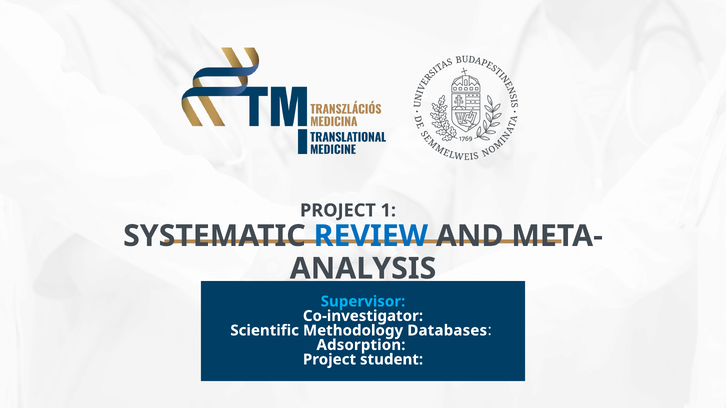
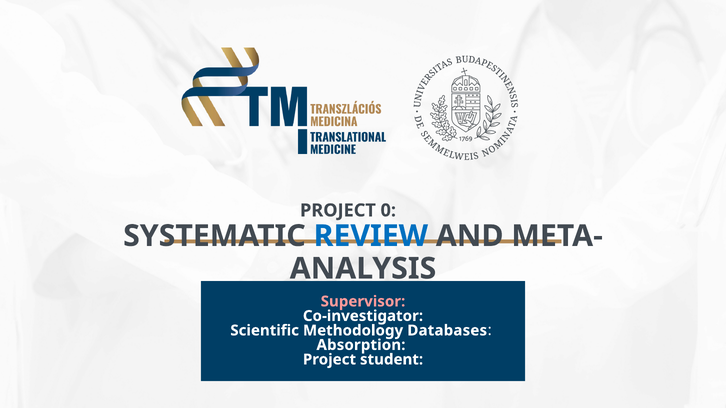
1: 1 -> 0 (388, 211)
Supervisor colour: light blue -> pink (363, 302)
Adsorption: Adsorption -> Absorption (361, 345)
